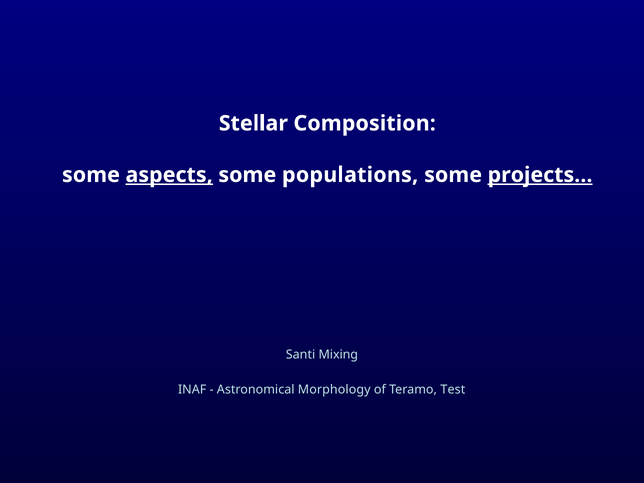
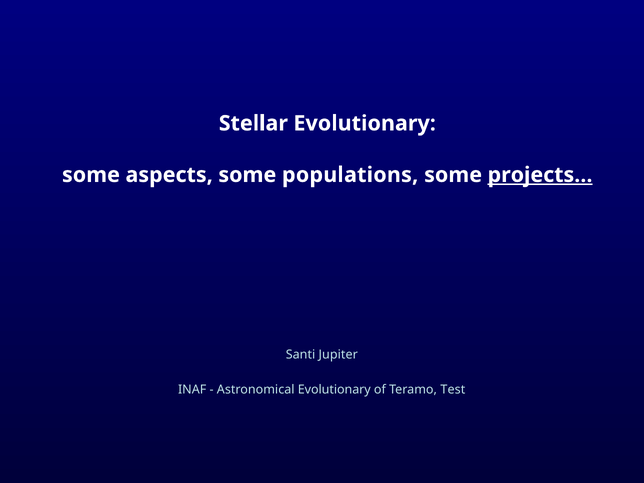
Stellar Composition: Composition -> Evolutionary (365, 123)
aspects underline: present -> none (169, 175)
Mixing: Mixing -> Jupiter (338, 355)
Astronomical Morphology: Morphology -> Evolutionary (334, 390)
